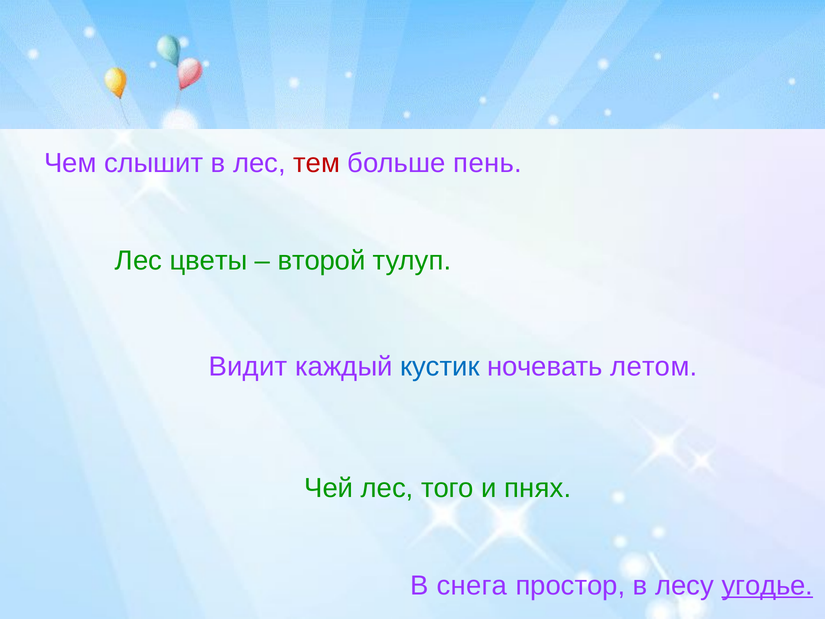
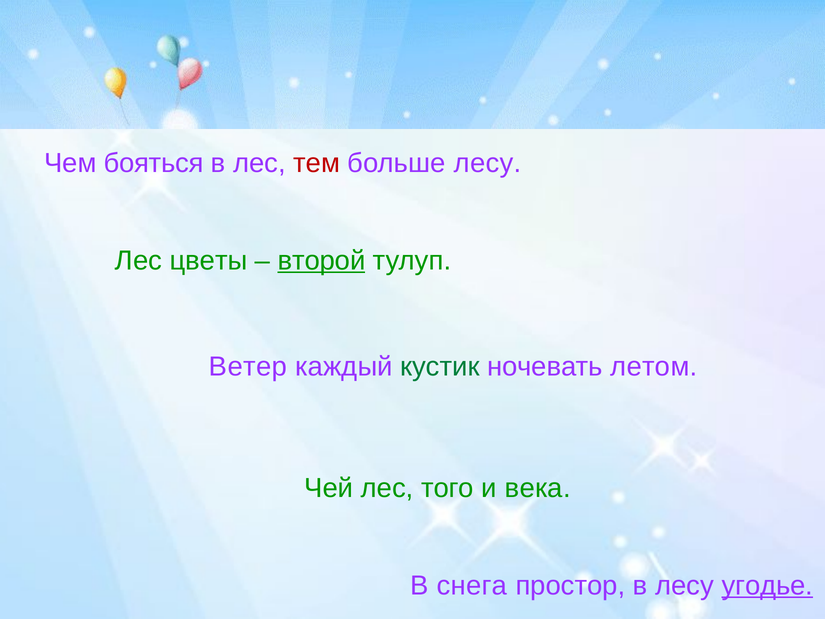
слышит: слышит -> бояться (154, 163)
больше пень: пень -> лесу (488, 163)
второй underline: none -> present (322, 260)
Видит: Видит -> Ветер (248, 367)
кустик colour: blue -> green (440, 367)
пнях: пнях -> века (538, 488)
